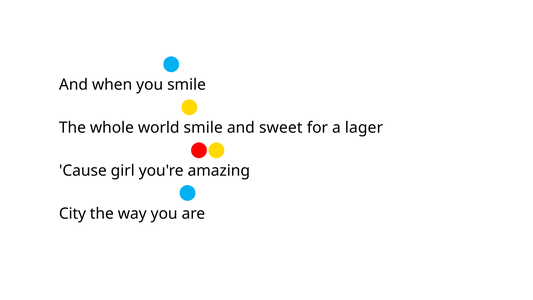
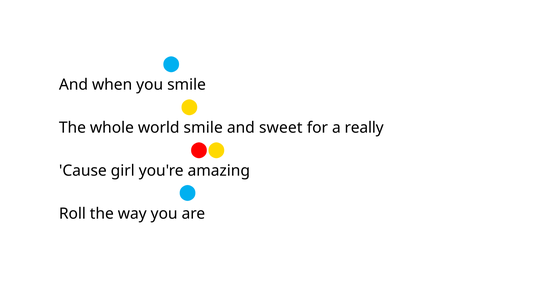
lager: lager -> really (364, 128)
City: City -> Roll (72, 213)
